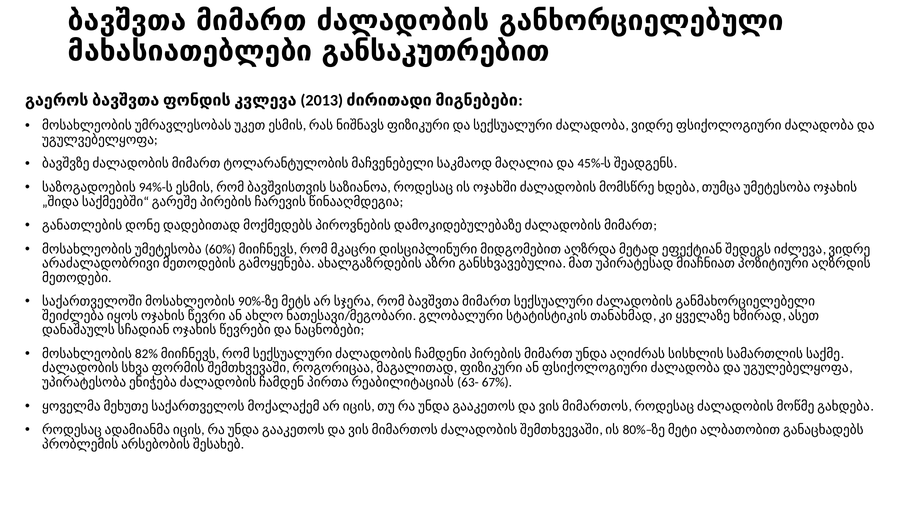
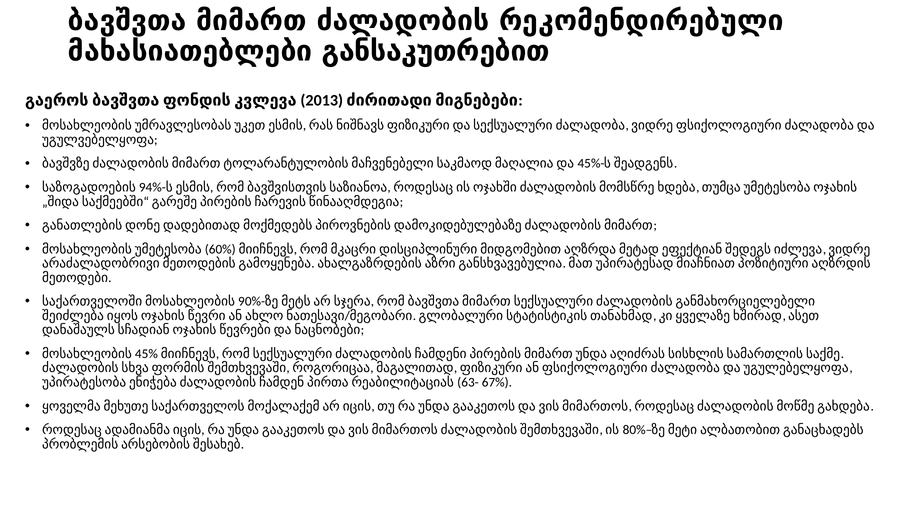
განხორციელებული: განხორციელებული -> რეკომენდირებული (641, 21)
82%: 82% -> 45% (146, 354)
